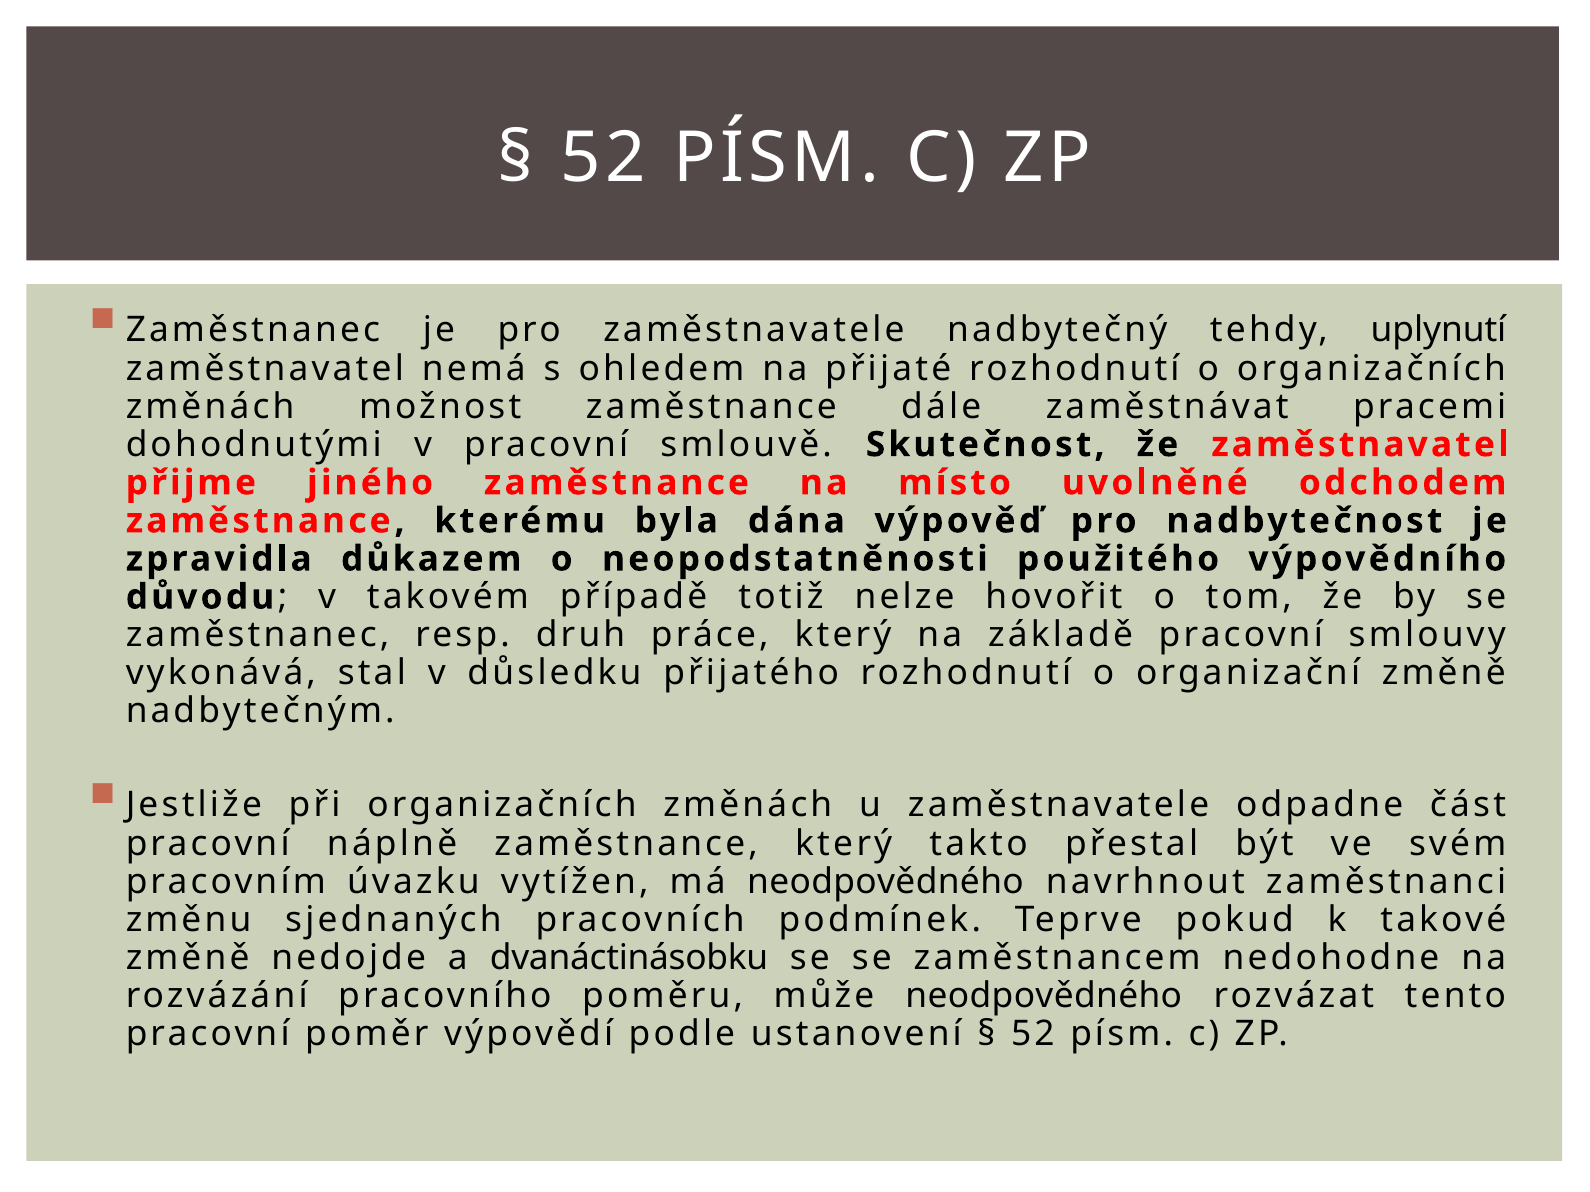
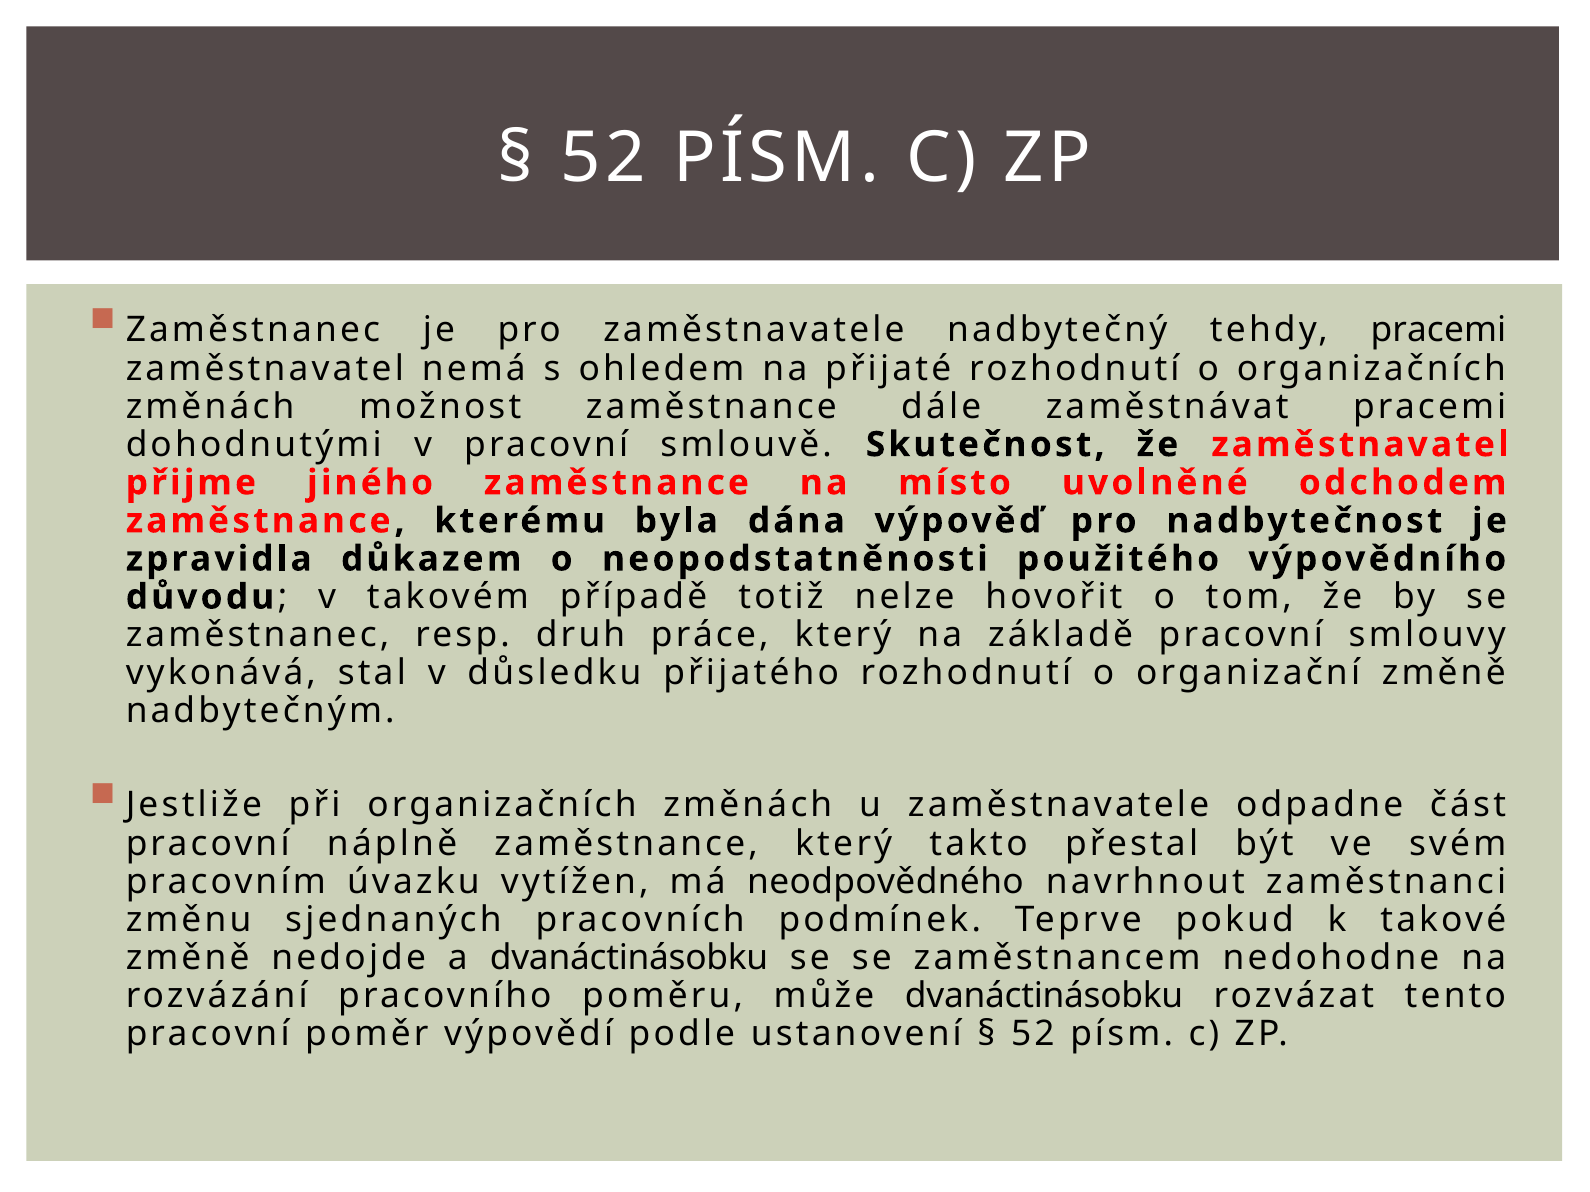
tehdy uplynutí: uplynutí -> pracemi (1438, 330)
může neodpovědného: neodpovědného -> dvanáctinásobku (1044, 996)
